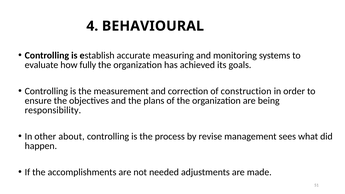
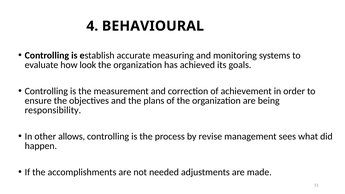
fully: fully -> look (88, 65)
construction: construction -> achievement (246, 91)
about: about -> allows (72, 136)
